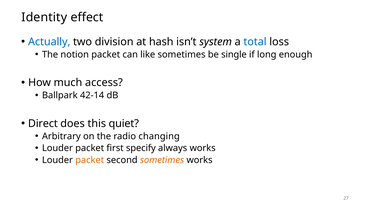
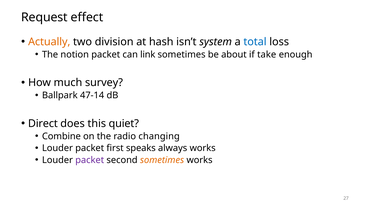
Identity: Identity -> Request (44, 17)
Actually colour: blue -> orange (49, 42)
like: like -> link (148, 55)
single: single -> about (234, 55)
long: long -> take (267, 55)
access: access -> survey (104, 83)
42-14: 42-14 -> 47-14 (92, 95)
Arbitrary: Arbitrary -> Combine (61, 136)
specify: specify -> speaks (141, 148)
packet colour: orange -> purple (90, 160)
